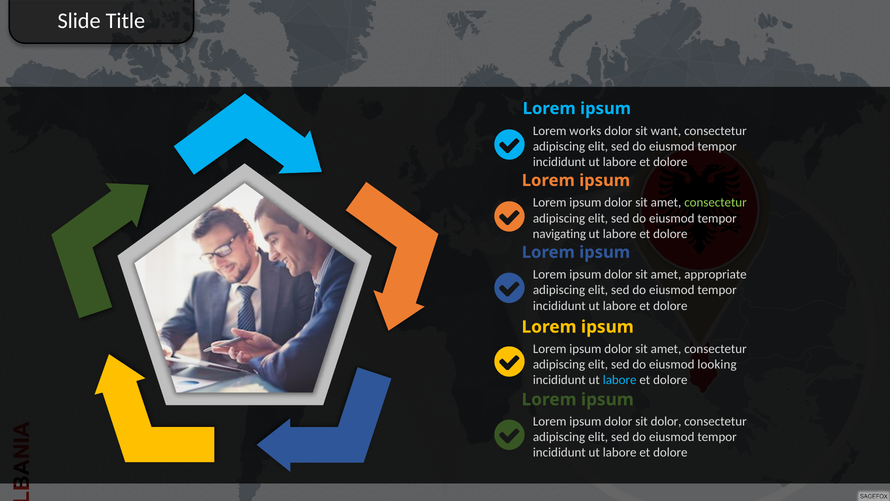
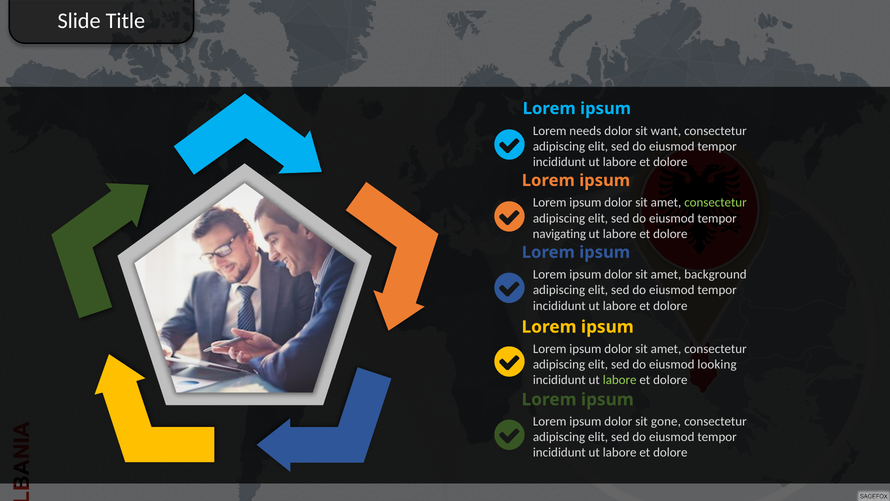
works: works -> needs (585, 131)
appropriate: appropriate -> background (715, 274)
labore colour: light blue -> light green (620, 380)
sit dolor: dolor -> gone (666, 421)
